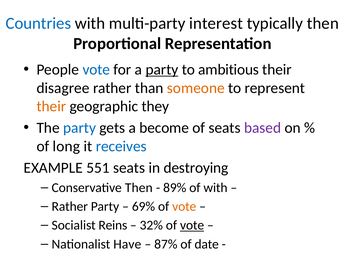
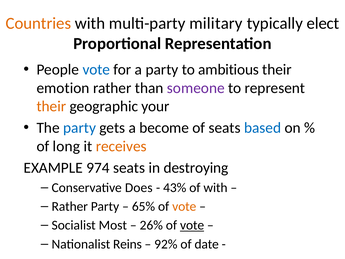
Countries colour: blue -> orange (38, 23)
interest: interest -> military (216, 23)
typically then: then -> elect (323, 23)
party underline: present -> none (162, 69)
disagree: disagree -> emotion (63, 88)
someone colour: orange -> purple (196, 88)
they: they -> your (155, 106)
based colour: purple -> blue (263, 128)
receives colour: blue -> orange (121, 146)
551: 551 -> 974 (98, 168)
Conservative Then: Then -> Does (139, 187)
89%: 89% -> 43% (175, 187)
69%: 69% -> 65% (143, 206)
Reins: Reins -> Most (113, 225)
32%: 32% -> 26% (151, 225)
Have: Have -> Reins (127, 244)
87%: 87% -> 92% (166, 244)
